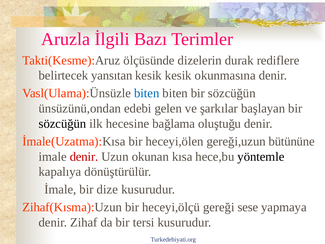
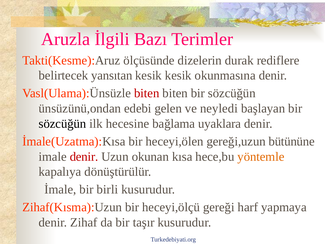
biten colour: blue -> red (147, 93)
şarkılar: şarkılar -> neyledi (219, 108)
oluştuğu: oluştuğu -> uyaklara (220, 124)
yöntemle colour: black -> orange (261, 156)
dize: dize -> birli (107, 189)
sese: sese -> harf (248, 207)
tersi: tersi -> taşır (144, 222)
